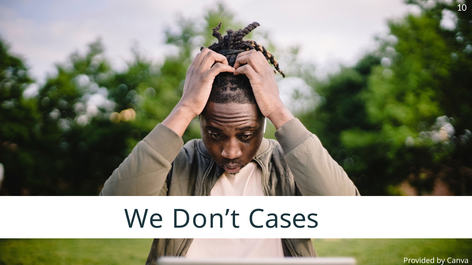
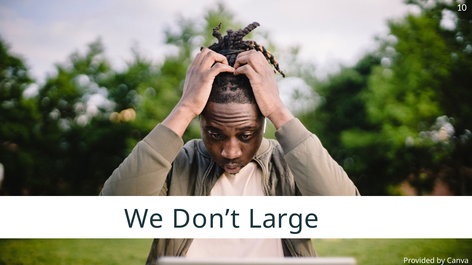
Cases: Cases -> Large (284, 220)
